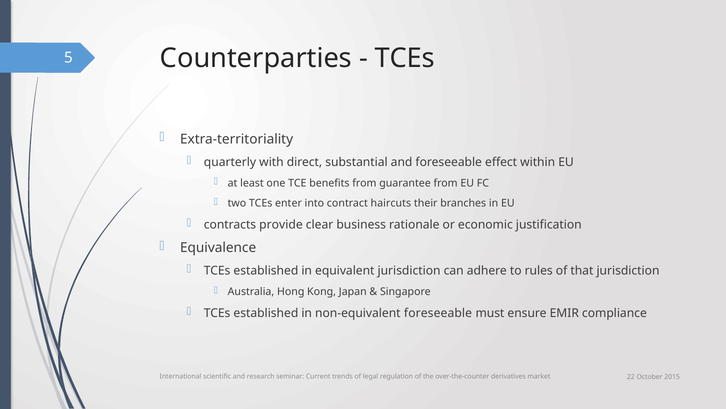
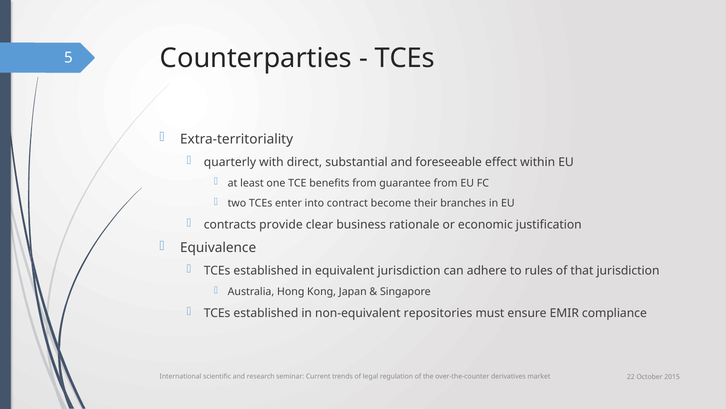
haircuts: haircuts -> become (391, 203)
non-equivalent foreseeable: foreseeable -> repositories (438, 313)
